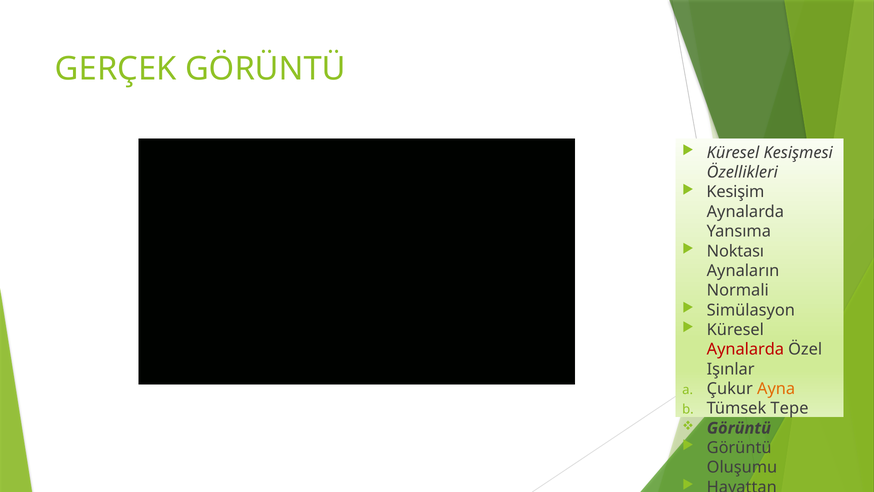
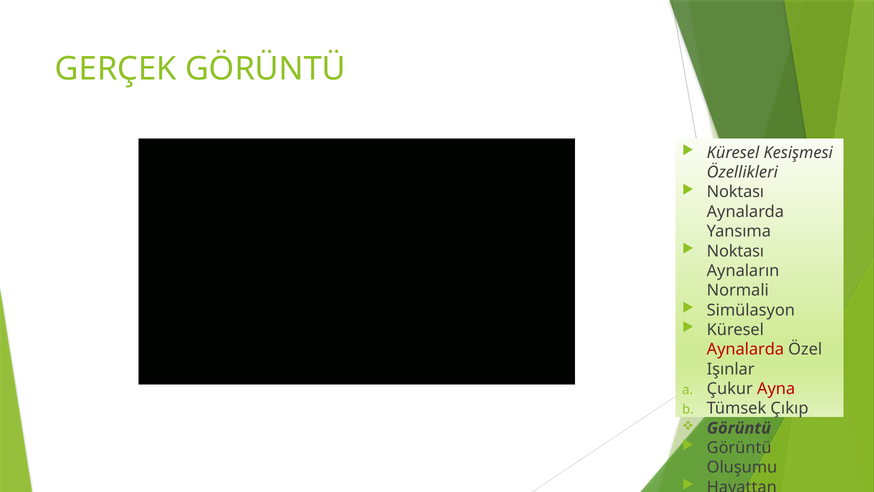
Kesişim: Kesişim -> Noktası (735, 192)
Ayna colour: orange -> red (776, 389)
Tepe: Tepe -> Çıkıp (790, 408)
